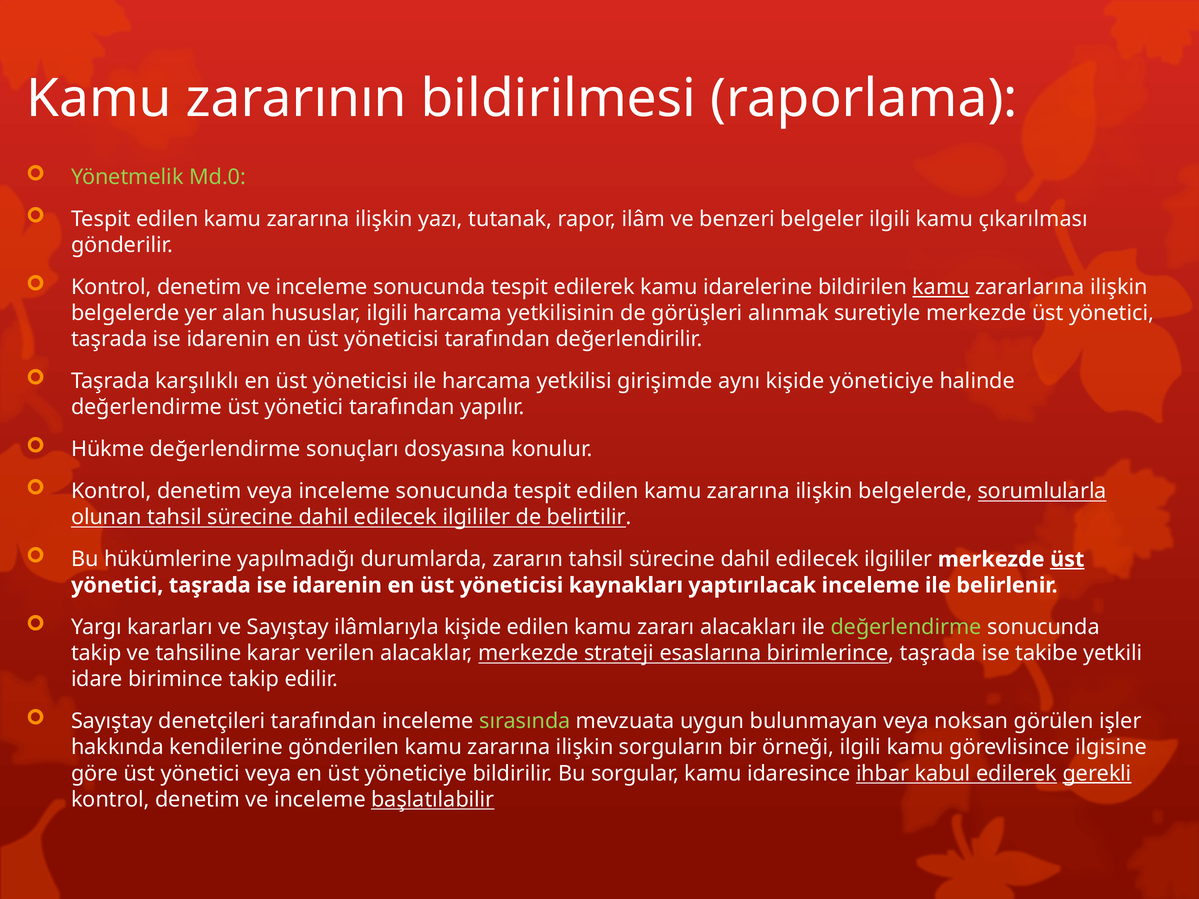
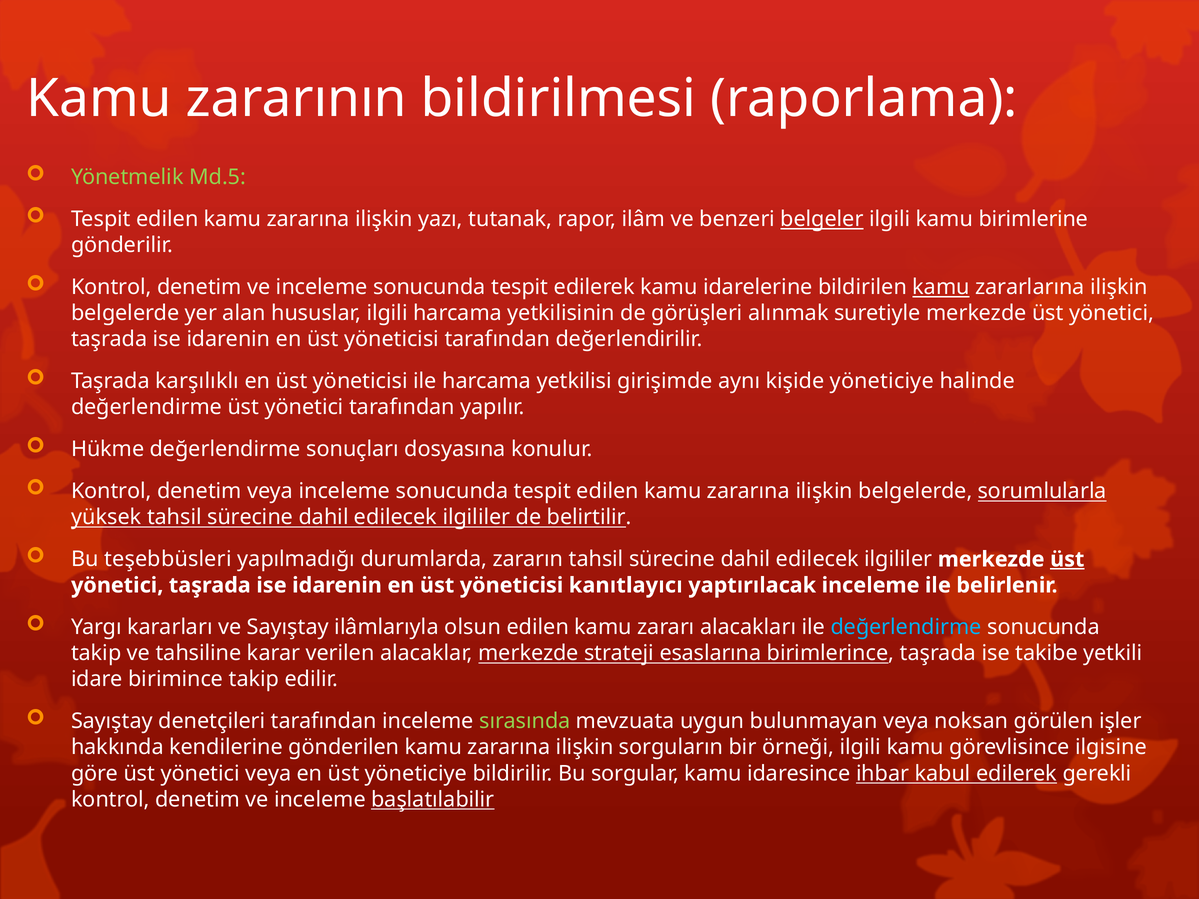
Md.0: Md.0 -> Md.5 (218, 177)
belgeler underline: none -> present (822, 219)
çıkarılması: çıkarılması -> birimlerine (1033, 219)
olunan: olunan -> yüksek (106, 517)
hükümlerine: hükümlerine -> teşebbüsleri (168, 559)
kaynakları: kaynakları -> kanıtlayıcı (626, 586)
ilâmlarıyla kişide: kişide -> olsun (473, 628)
değerlendirme colour: light green -> light blue (906, 628)
gerekli underline: present -> none (1097, 774)
